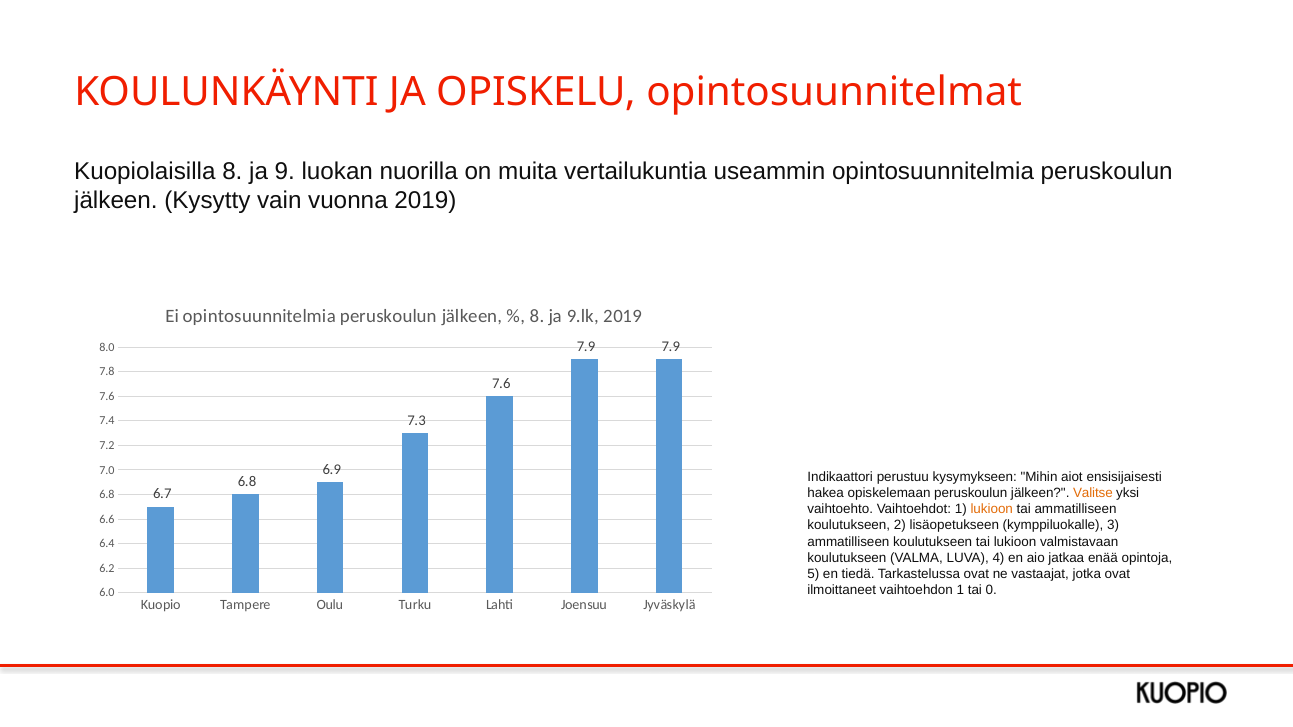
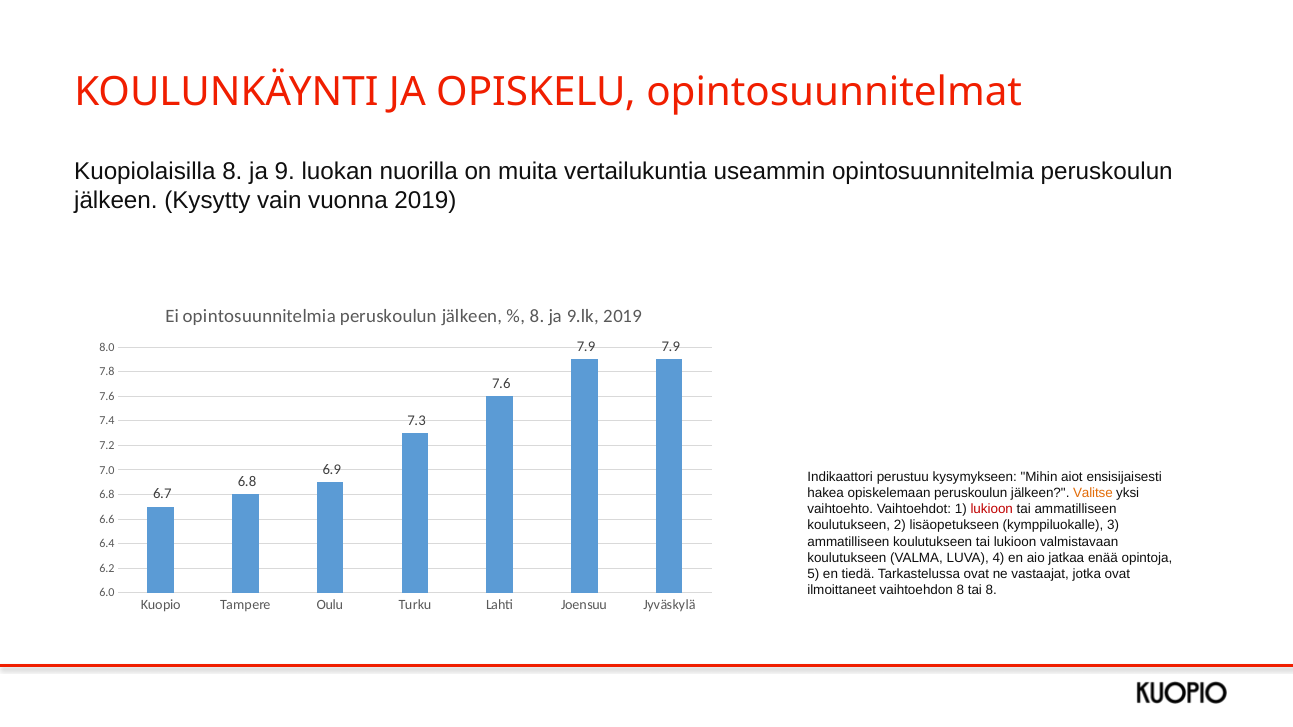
lukioon colour: orange -> red (992, 509)
vaihtoehdon 1: 1 -> 8 (960, 590)
tai 0: 0 -> 8 (991, 590)
